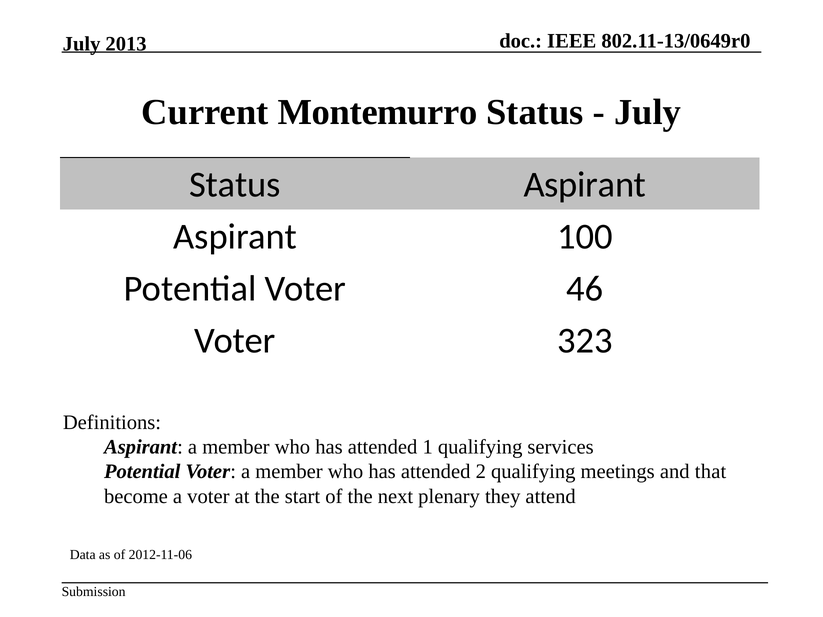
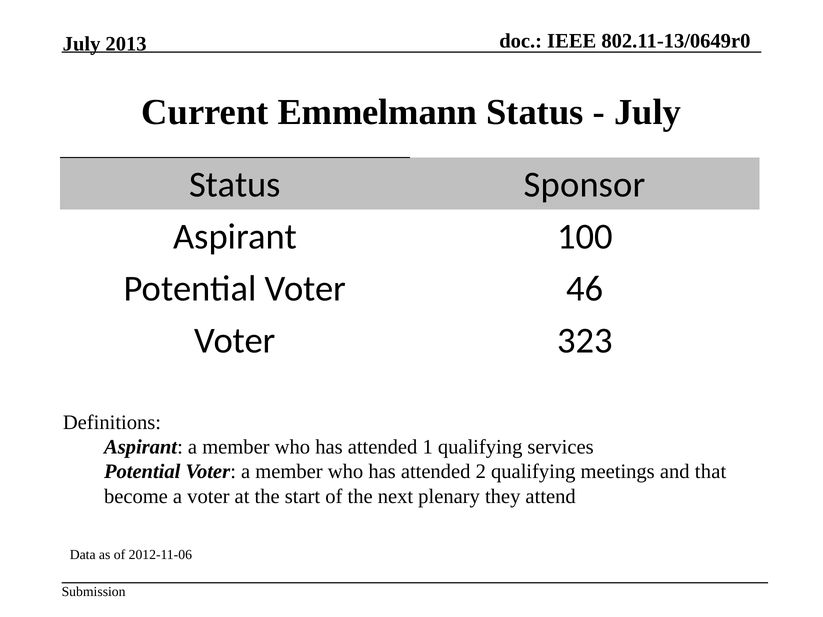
Montemurro: Montemurro -> Emmelmann (377, 112)
Status Aspirant: Aspirant -> Sponsor (585, 185)
